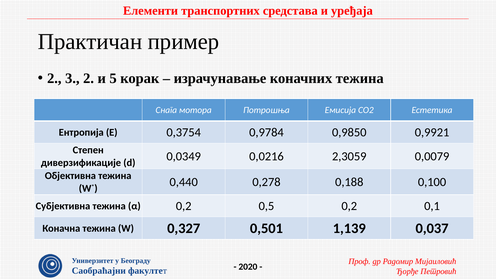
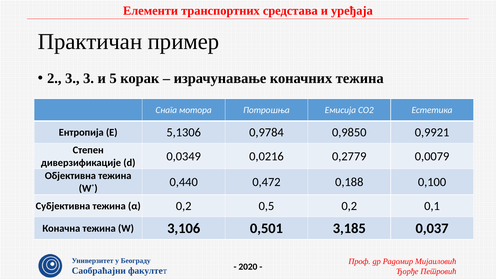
3 2: 2 -> 3 (89, 78)
0,3754: 0,3754 -> 5,1306 (184, 132)
2,3059: 2,3059 -> 0,2779 (349, 156)
0,278: 0,278 -> 0,472 (266, 182)
0,327: 0,327 -> 3,106 (184, 228)
1,139: 1,139 -> 3,185 (349, 228)
